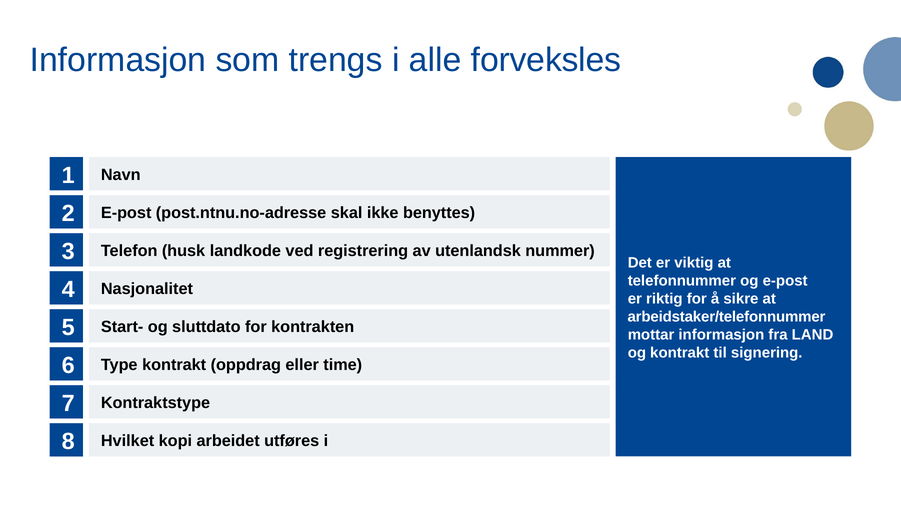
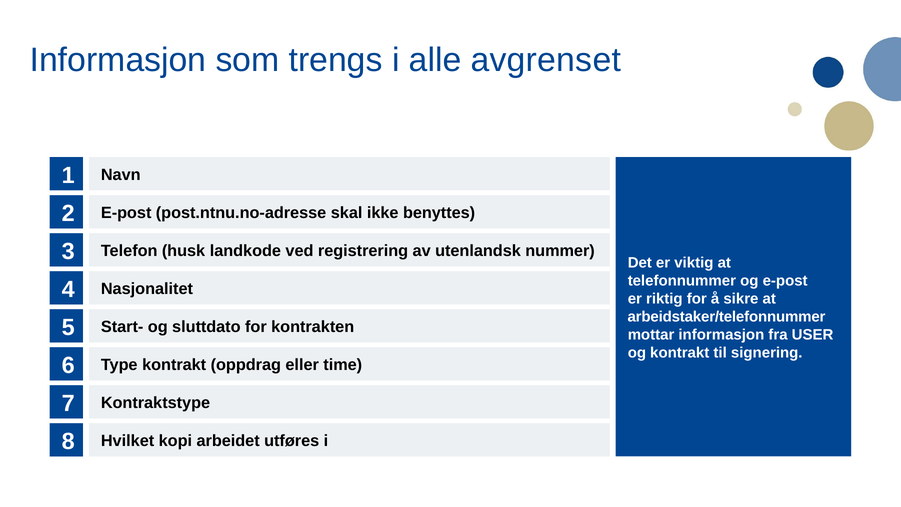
forveksles: forveksles -> avgrenset (546, 60)
LAND: LAND -> USER (813, 335)
